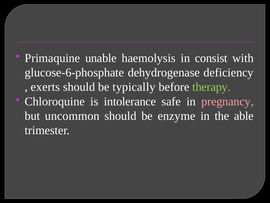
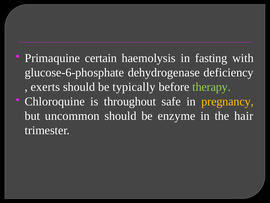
unable: unable -> certain (101, 58)
consist: consist -> fasting (211, 58)
intolerance: intolerance -> throughout (130, 101)
pregnancy colour: pink -> yellow (228, 101)
able: able -> hair (244, 116)
